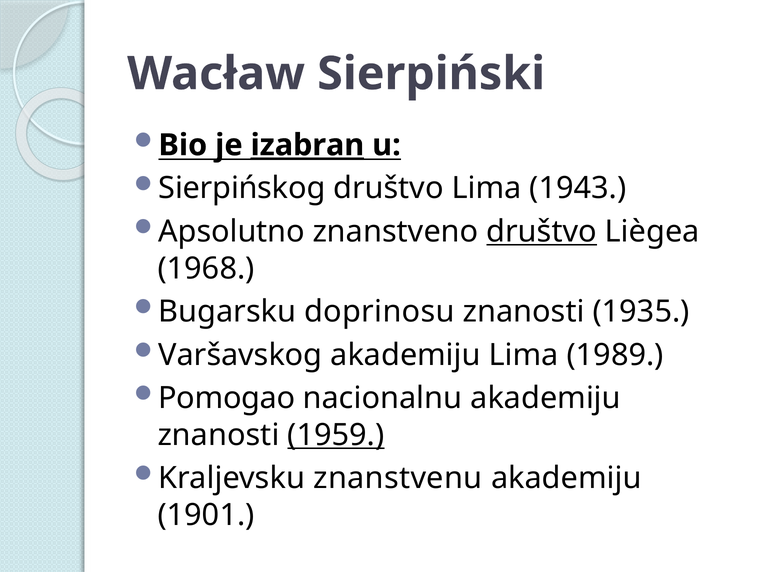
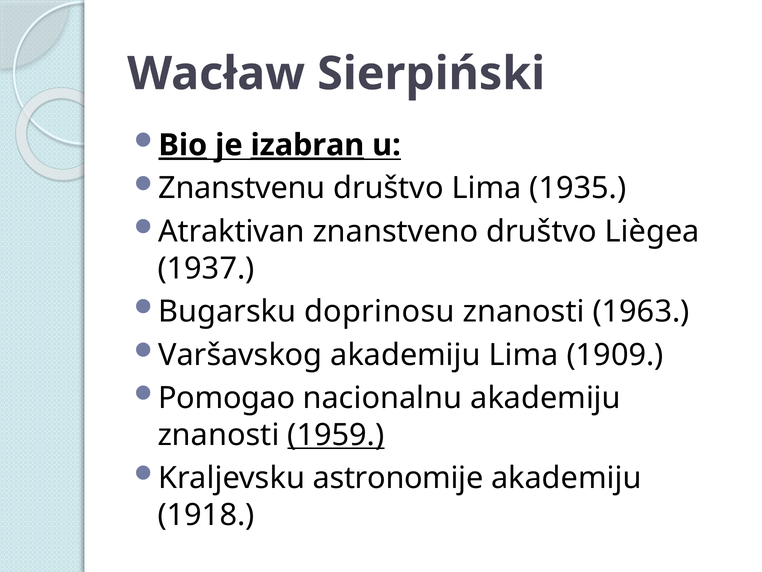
Bio underline: none -> present (183, 145)
Sierpińskog: Sierpińskog -> Znanstvenu (242, 188)
1943: 1943 -> 1935 (578, 188)
Apsolutno: Apsolutno -> Atraktivan (232, 231)
društvo underline: present -> none (542, 231)
1968: 1968 -> 1937 (206, 268)
1935: 1935 -> 1963 (641, 311)
1989: 1989 -> 1909 (615, 355)
znanstvenu: znanstvenu -> astronomije (398, 478)
1901: 1901 -> 1918 (206, 515)
